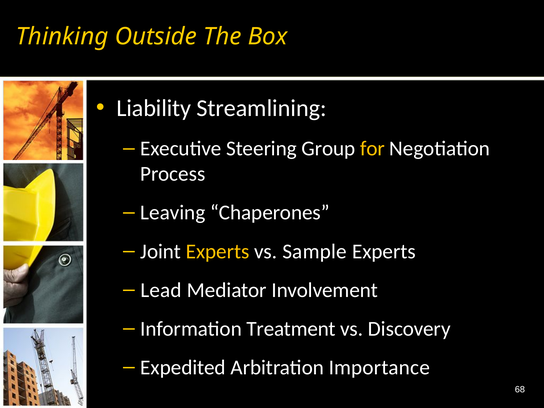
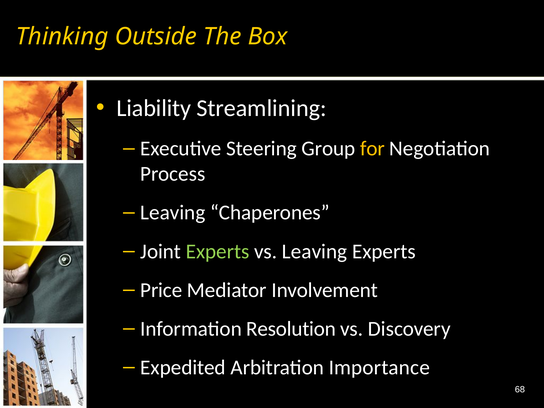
Experts colour: yellow -> light green (218, 251)
vs Sample: Sample -> Leaving (315, 251)
Lead: Lead -> Price (161, 290)
Treatment: Treatment -> Resolution (291, 329)
